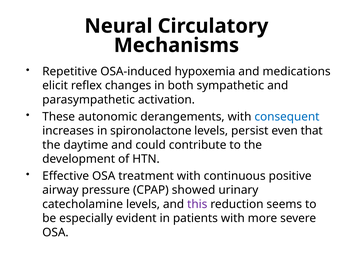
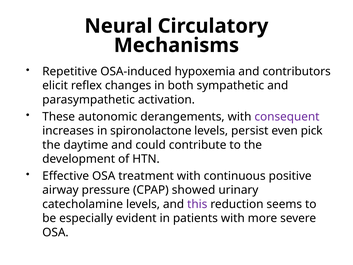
medications: medications -> contributors (297, 71)
consequent colour: blue -> purple (287, 117)
that: that -> pick (312, 131)
